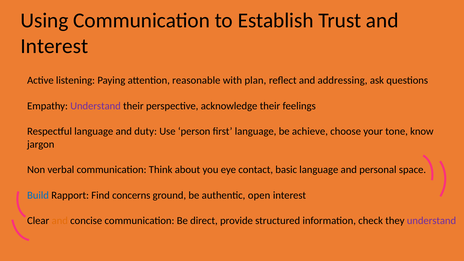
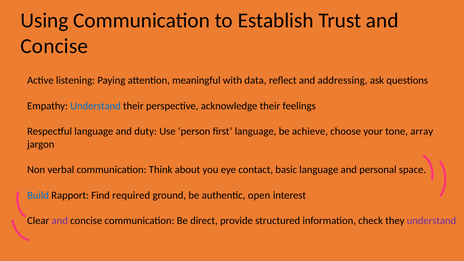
Interest: Interest -> Concise (54, 46)
reasonable: reasonable -> meaningful (196, 80)
plan: plan -> data (255, 80)
Understand colour: purple -> blue (96, 106)
know: know -> array (422, 131)
concerns: concerns -> required (131, 195)
and colour: orange -> purple (60, 221)
